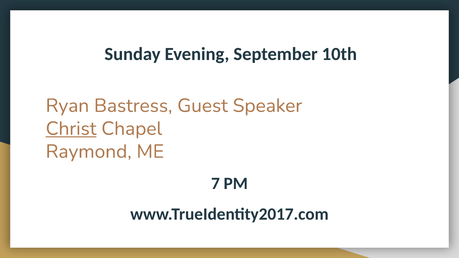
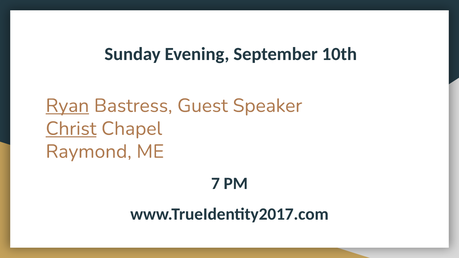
Ryan underline: none -> present (67, 106)
